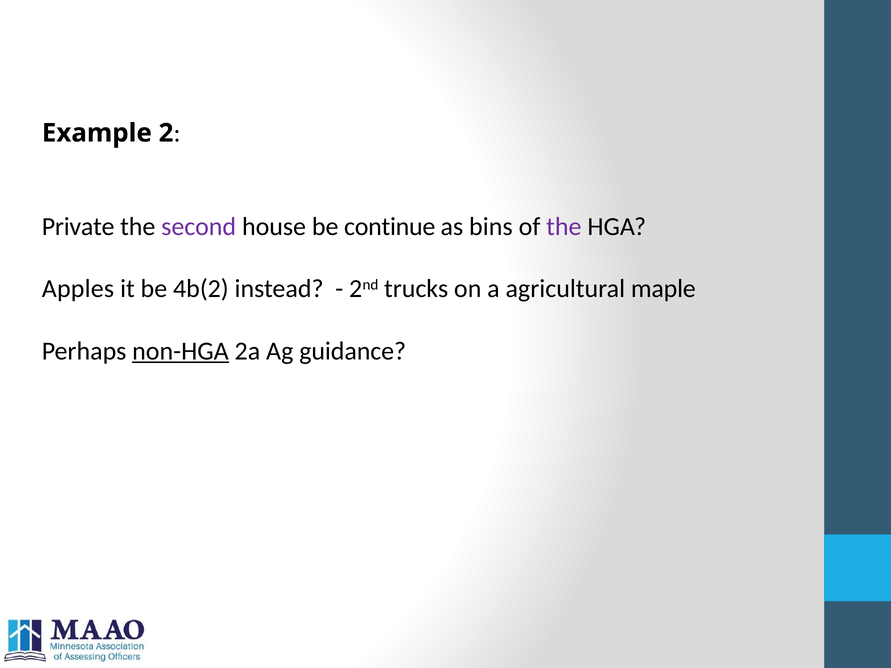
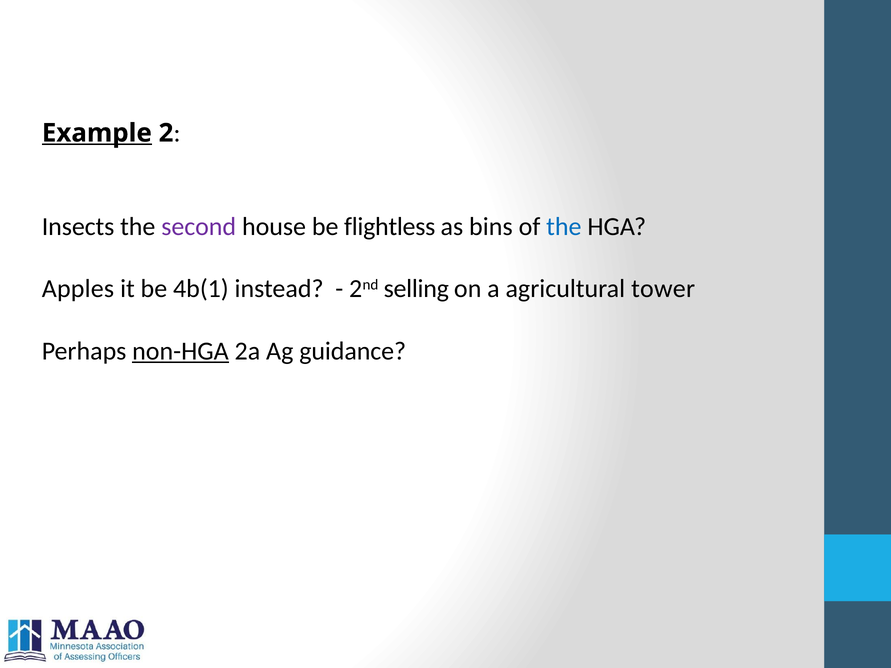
Example underline: none -> present (97, 133)
Private: Private -> Insects (78, 227)
continue: continue -> flightless (390, 227)
the colour: purple -> blue (564, 227)
4b(2: 4b(2 -> 4b(1 (201, 289)
trucks: trucks -> selling (416, 289)
maple: maple -> tower (663, 289)
